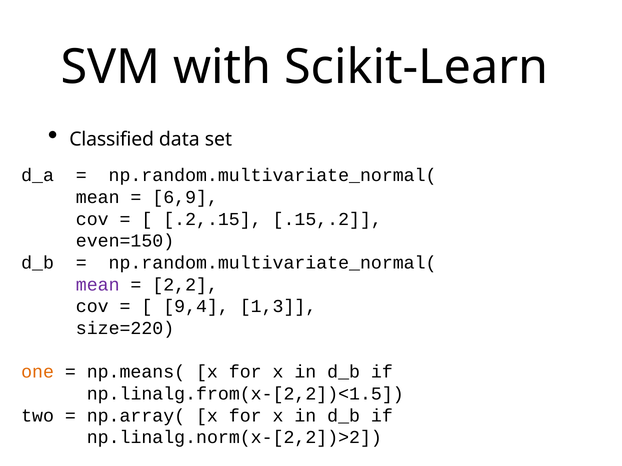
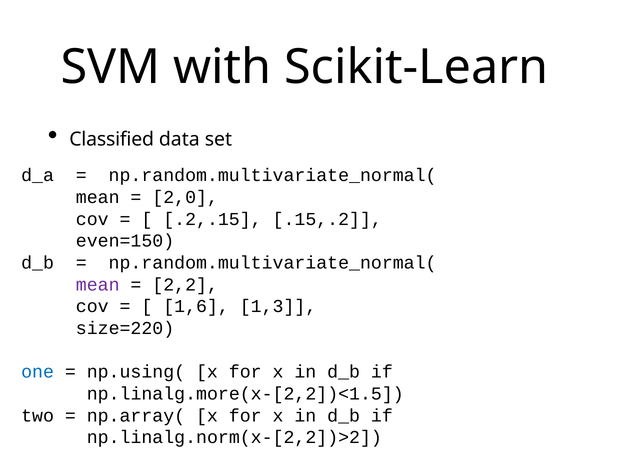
6,9: 6,9 -> 2,0 (185, 197)
9,4: 9,4 -> 1,6 (196, 307)
one colour: orange -> blue (38, 372)
np.means(: np.means( -> np.using( (136, 372)
np.linalg.from(x-[2,2])<1.5: np.linalg.from(x-[2,2])<1.5 -> np.linalg.more(x-[2,2])<1.5 (245, 394)
